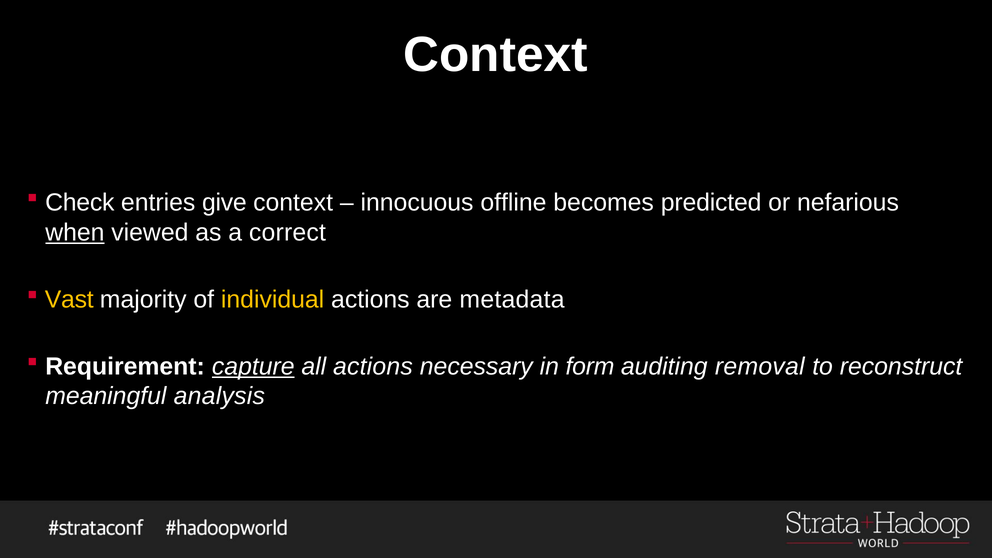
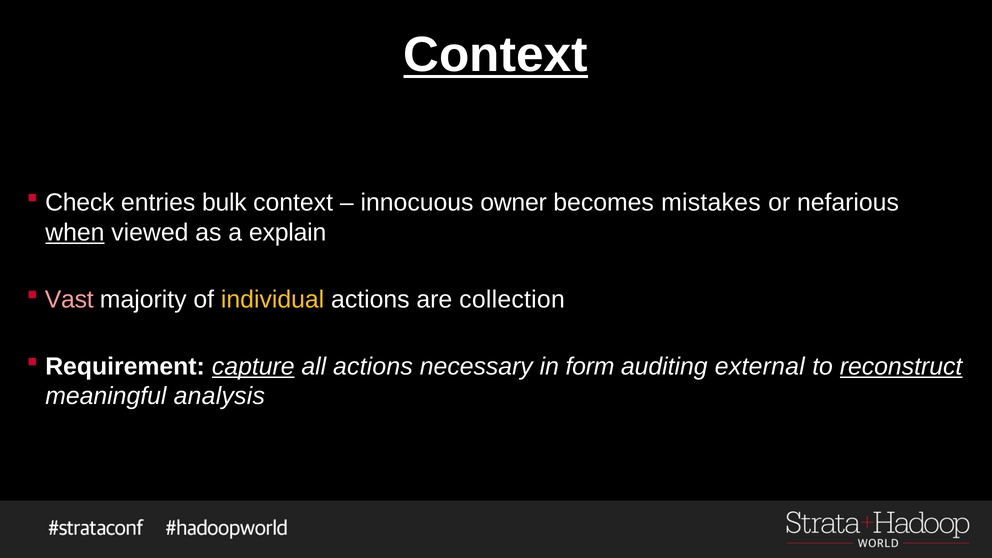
Context underline: none -> present (496, 55)
give: give -> bulk (224, 203)
offline: offline -> owner (514, 203)
predicted: predicted -> mistakes (711, 203)
correct: correct -> explain (288, 232)
Vast colour: yellow -> pink (69, 299)
metadata: metadata -> collection (512, 299)
removal: removal -> external (760, 366)
reconstruct underline: none -> present (901, 366)
